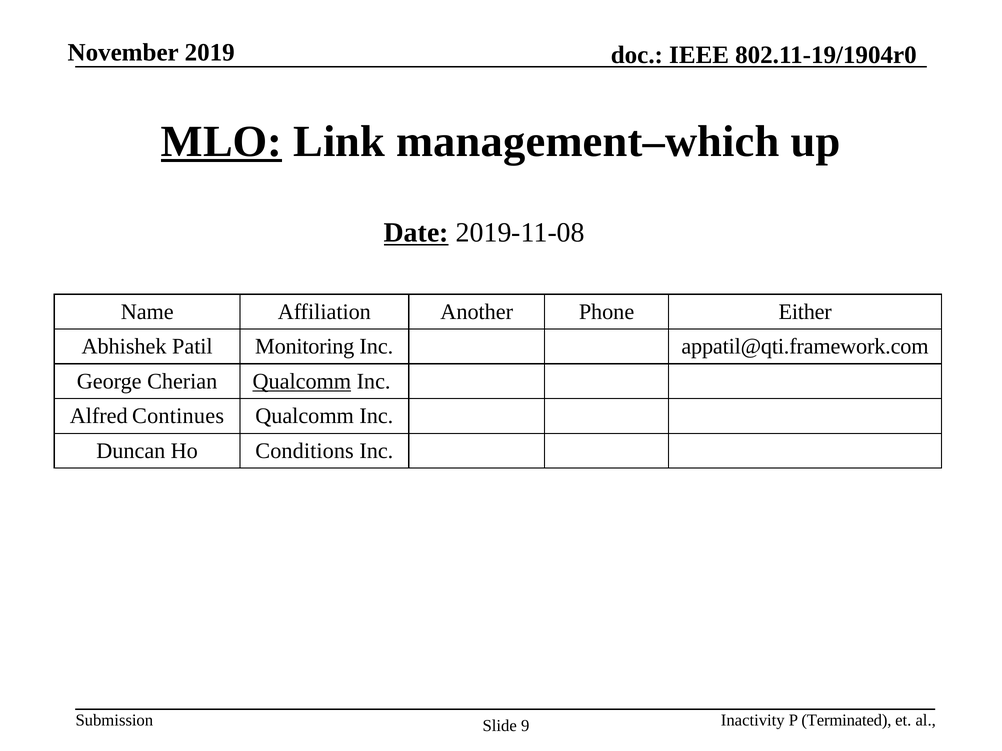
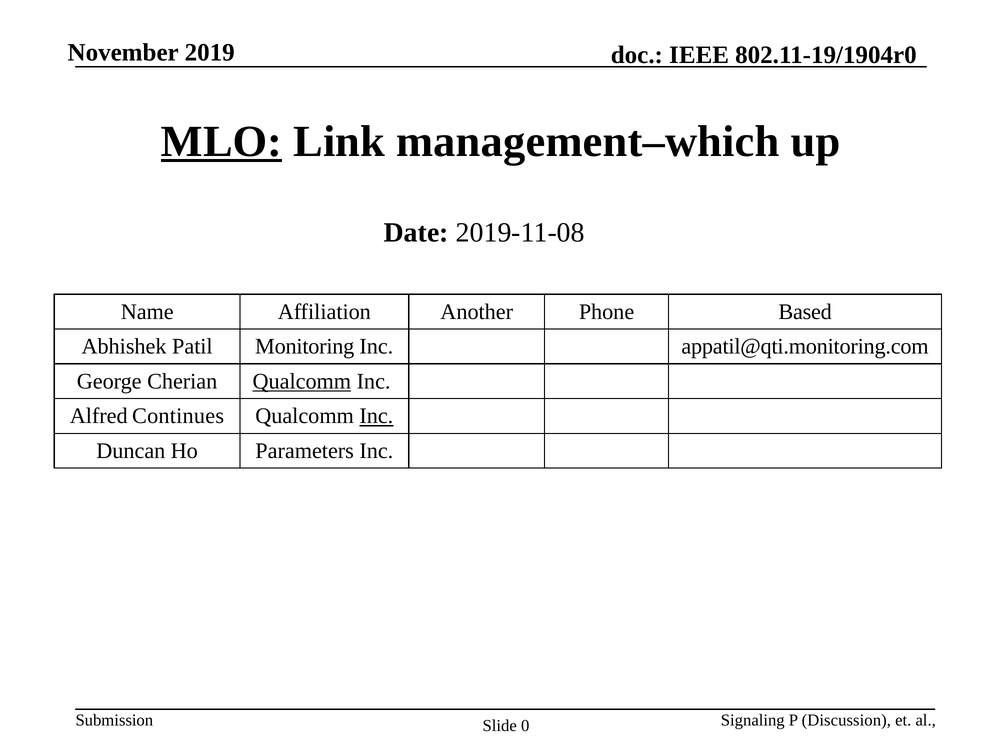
Date underline: present -> none (416, 233)
Either: Either -> Based (805, 312)
appatil@qti.framework.com: appatil@qti.framework.com -> appatil@qti.monitoring.com (805, 347)
Inc underline: none -> present (376, 416)
Conditions: Conditions -> Parameters (305, 451)
Inactivity: Inactivity -> Signaling (753, 721)
Terminated: Terminated -> Discussion (846, 721)
9: 9 -> 0 (525, 726)
